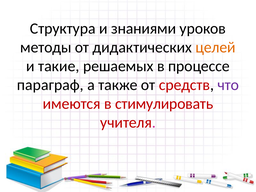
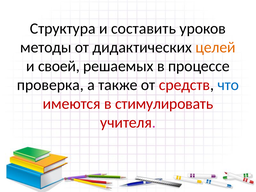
знаниями: знаниями -> составить (144, 29)
такие: такие -> своей (59, 66)
параграф: параграф -> проверка (50, 85)
что colour: purple -> blue (228, 85)
